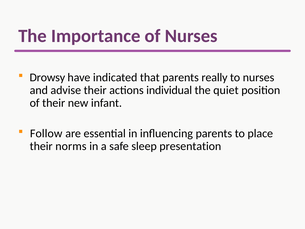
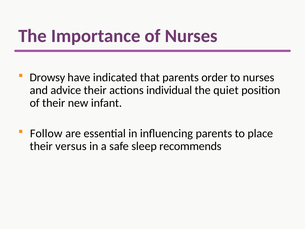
really: really -> order (215, 77)
advise: advise -> advice (66, 90)
norms: norms -> versus (71, 146)
presentation: presentation -> recommends (190, 146)
